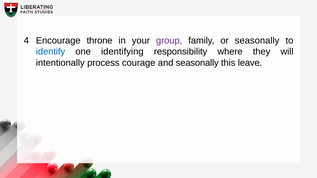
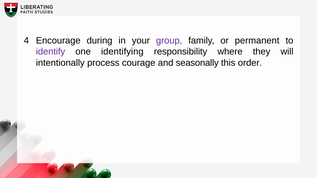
throne: throne -> during (100, 41)
or seasonally: seasonally -> permanent (257, 41)
identify colour: blue -> purple (51, 52)
leave: leave -> order (250, 63)
